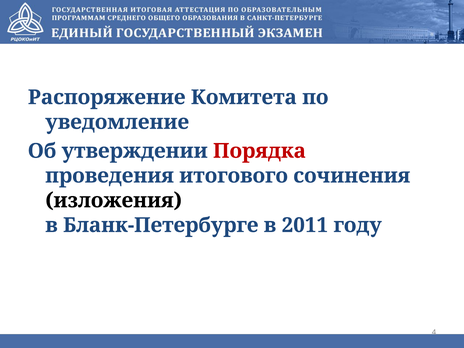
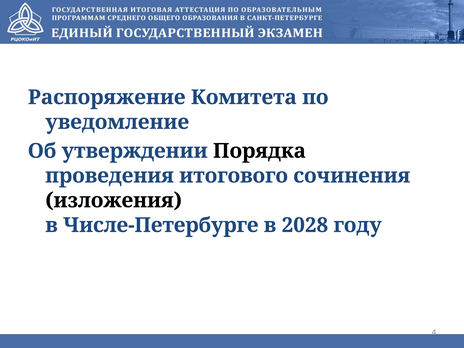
Порядка colour: red -> black (259, 151)
Бланк-Петербурге: Бланк-Петербурге -> Числе-Петербурге (161, 225)
2011: 2011 -> 2028 (305, 225)
